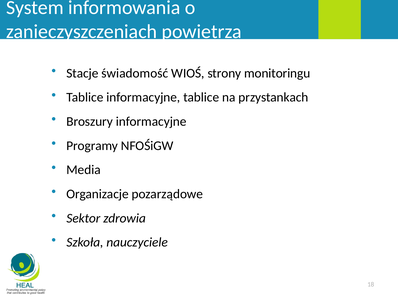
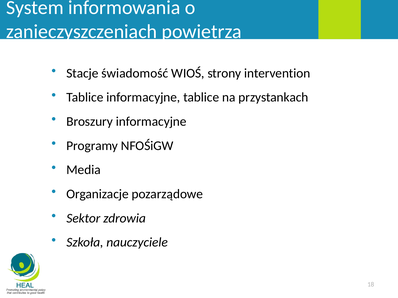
monitoringu: monitoringu -> intervention (277, 73)
